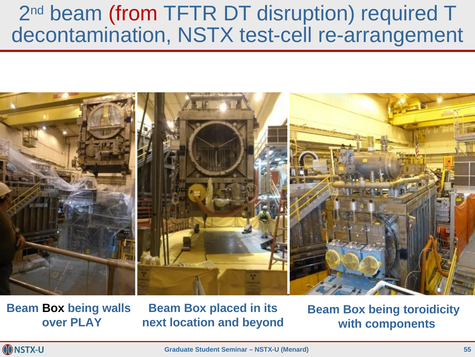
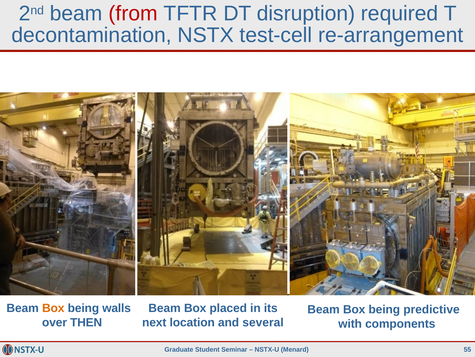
Box colour: black -> orange (53, 308)
toroidicity: toroidicity -> predictive (432, 309)
PLAY: PLAY -> THEN (86, 322)
beyond: beyond -> several (263, 322)
